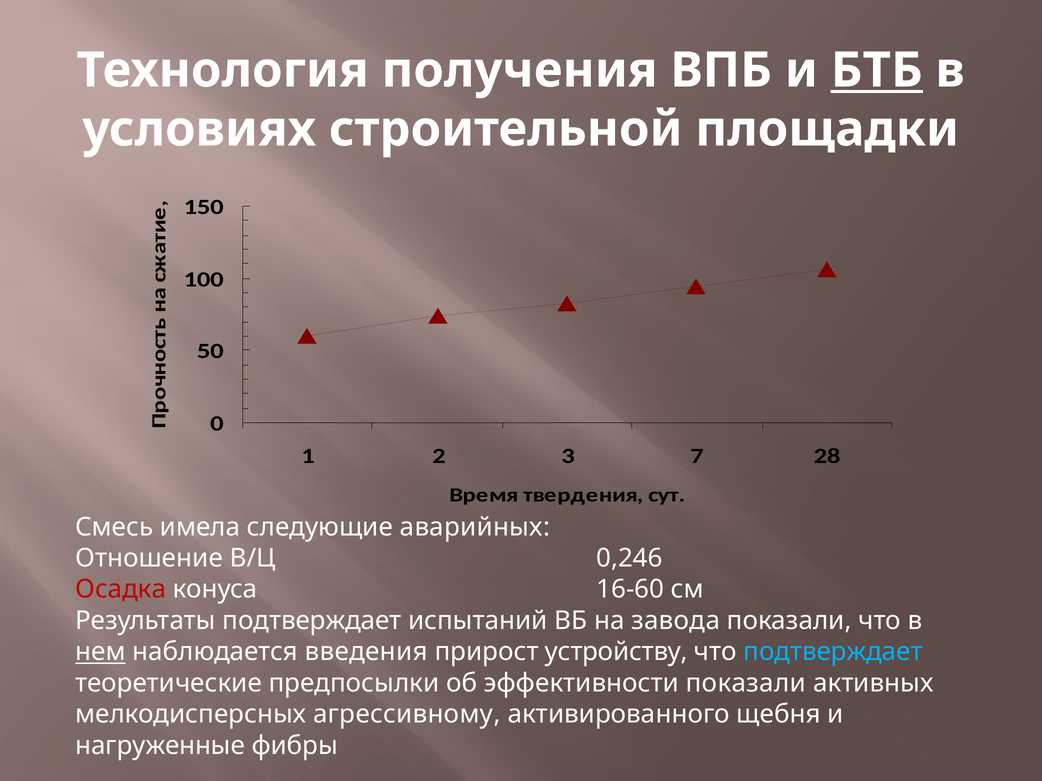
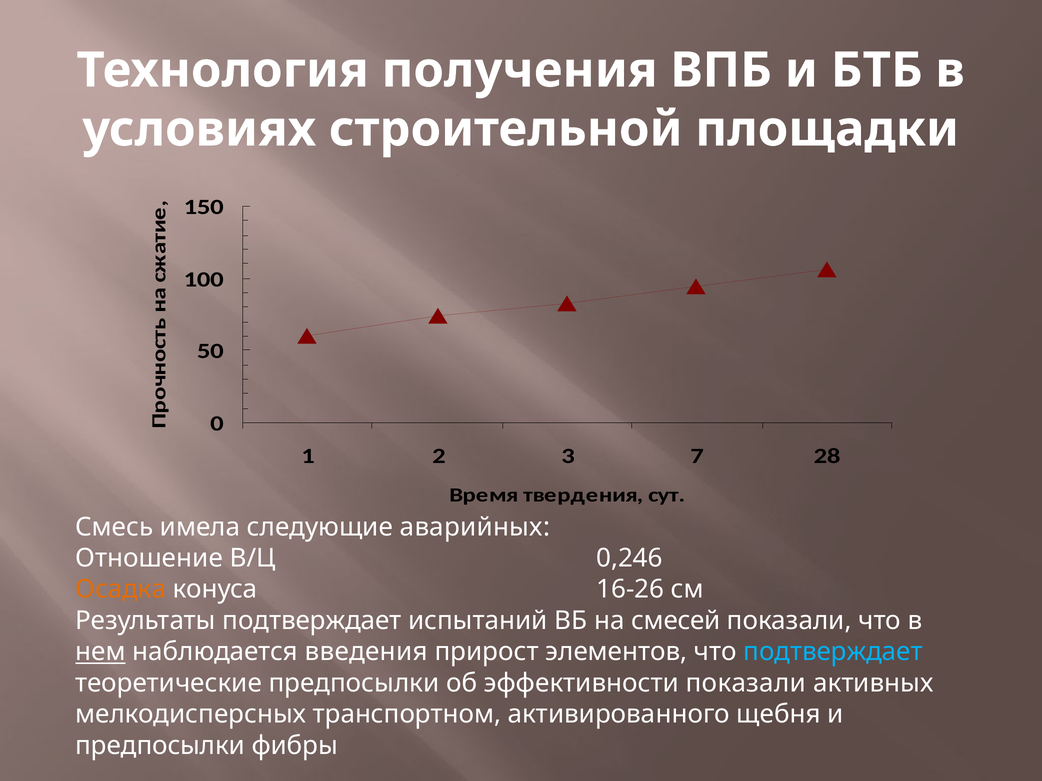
БТБ underline: present -> none (877, 70)
Осадка colour: red -> orange (121, 590)
16-60: 16-60 -> 16-26 (630, 590)
завода: завода -> смесей (676, 621)
устройству: устройству -> элементов (616, 652)
агрессивному: агрессивному -> транспортном (407, 715)
нагруженные: нагруженные -> предпосылки (160, 746)
